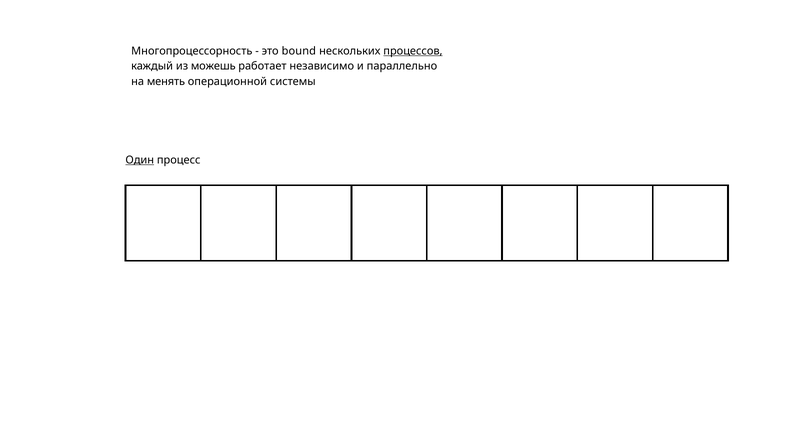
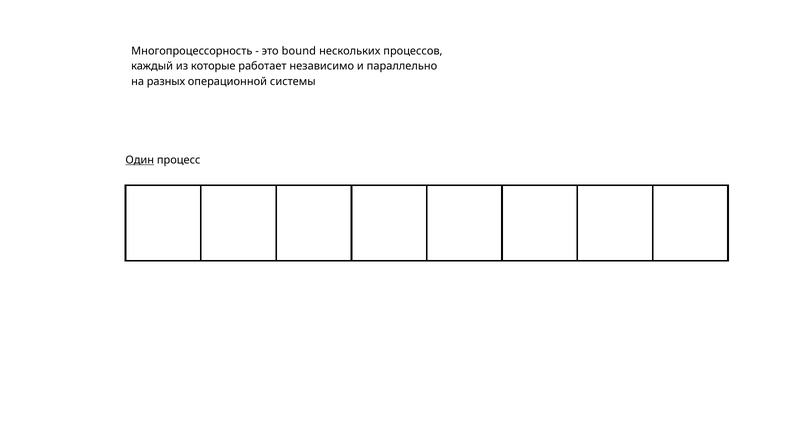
процессов underline: present -> none (413, 51)
можешь: можешь -> которые (213, 66)
менять: менять -> разных (166, 82)
